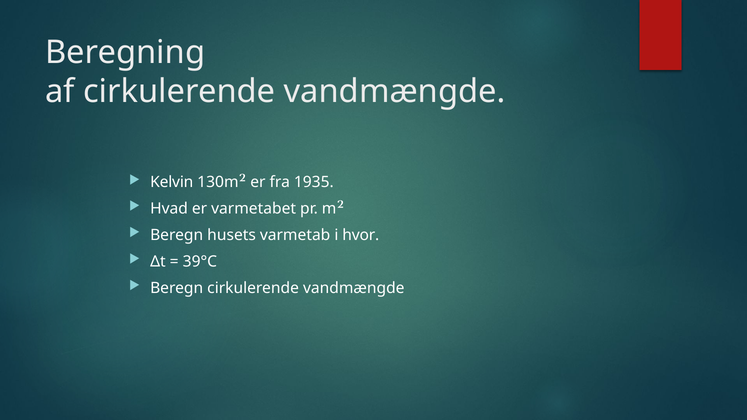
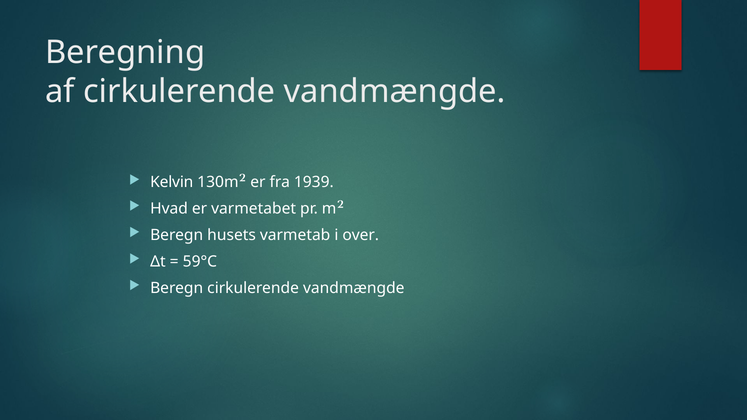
1935: 1935 -> 1939 (314, 182)
hvor: hvor -> over (361, 235)
39°C: 39°C -> 59°C (200, 262)
